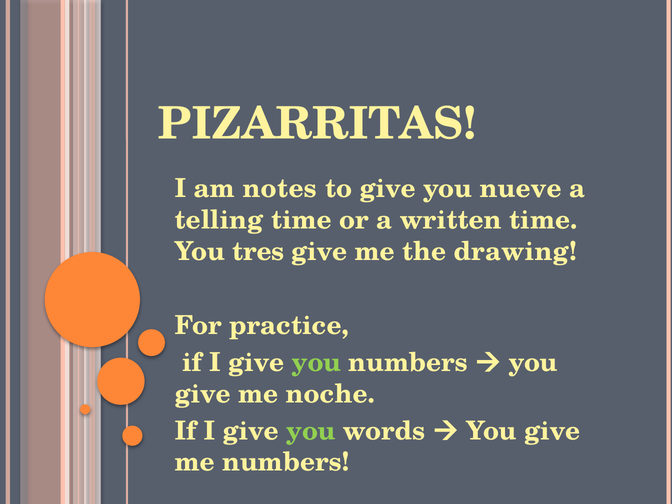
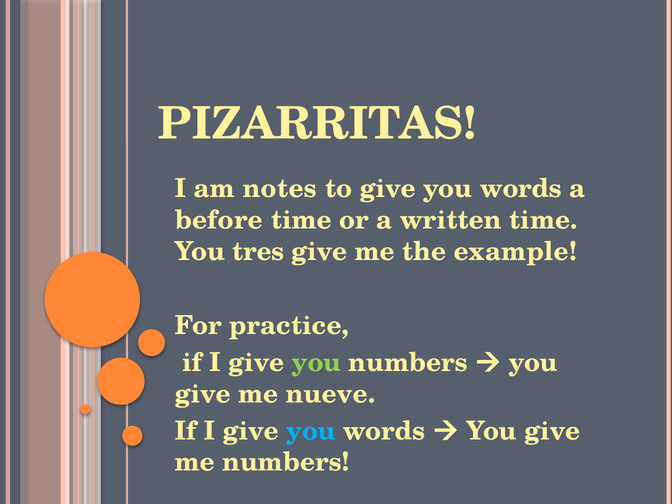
to give you nueve: nueve -> words (521, 189)
telling: telling -> before (219, 220)
drawing: drawing -> example (515, 252)
noche: noche -> nueve (330, 394)
you colour: light green -> light blue (311, 431)
